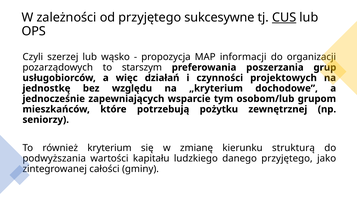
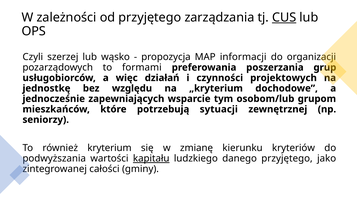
sukcesywne: sukcesywne -> zarządzania (219, 18)
starszym: starszym -> formami (142, 67)
pożytku: pożytku -> sytuacji (219, 109)
strukturą: strukturą -> kryteriów (293, 148)
kapitału underline: none -> present (151, 158)
